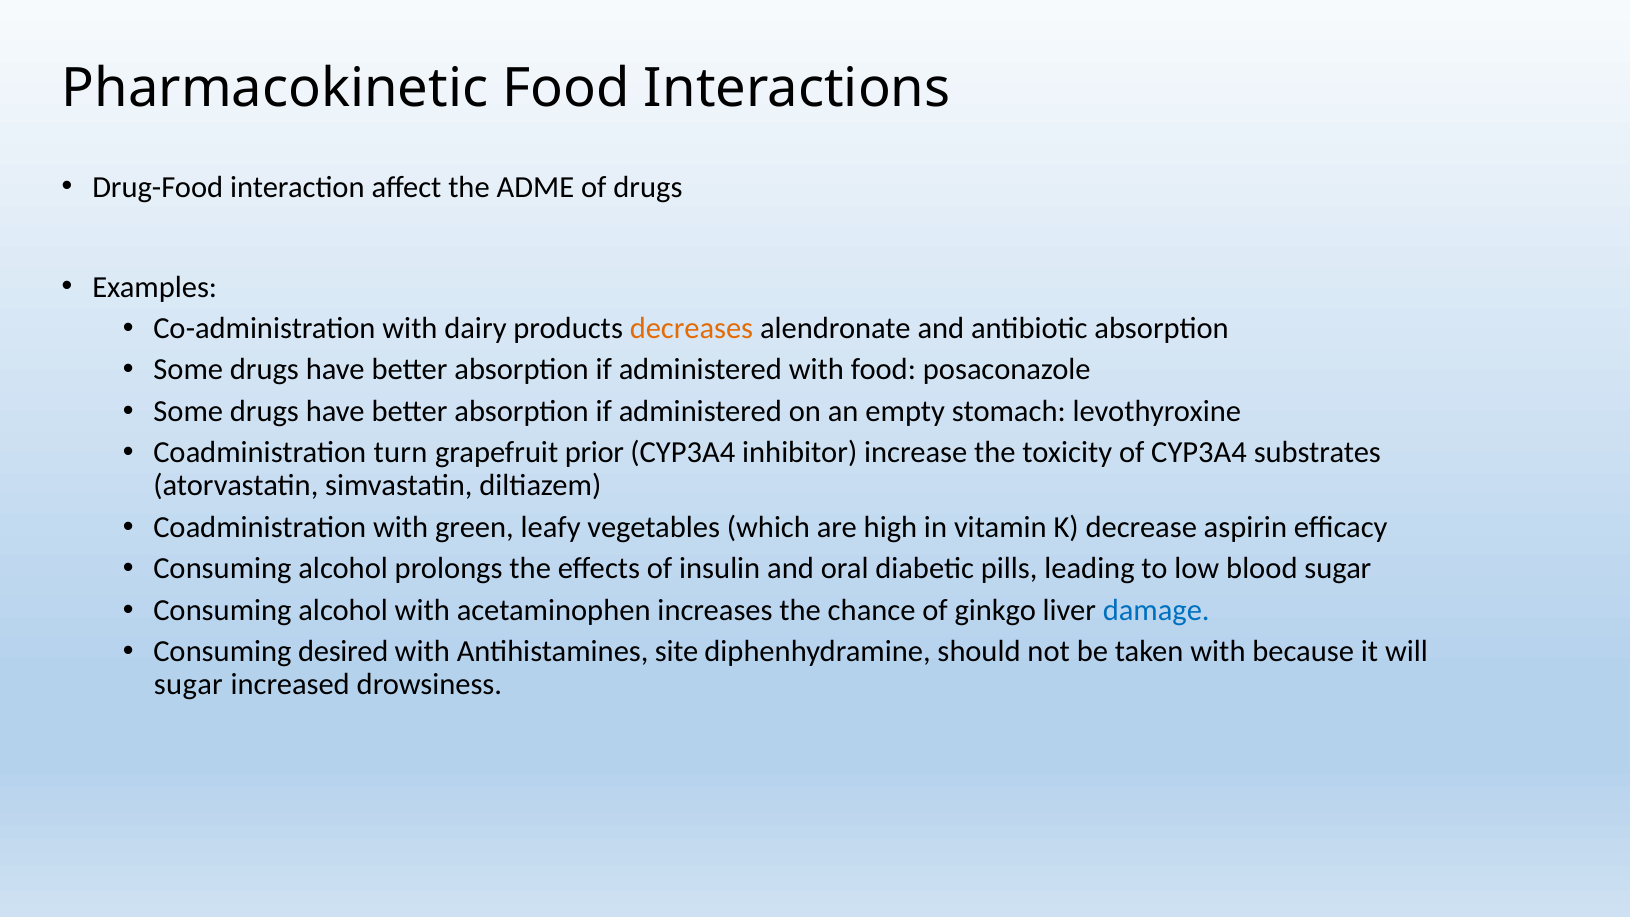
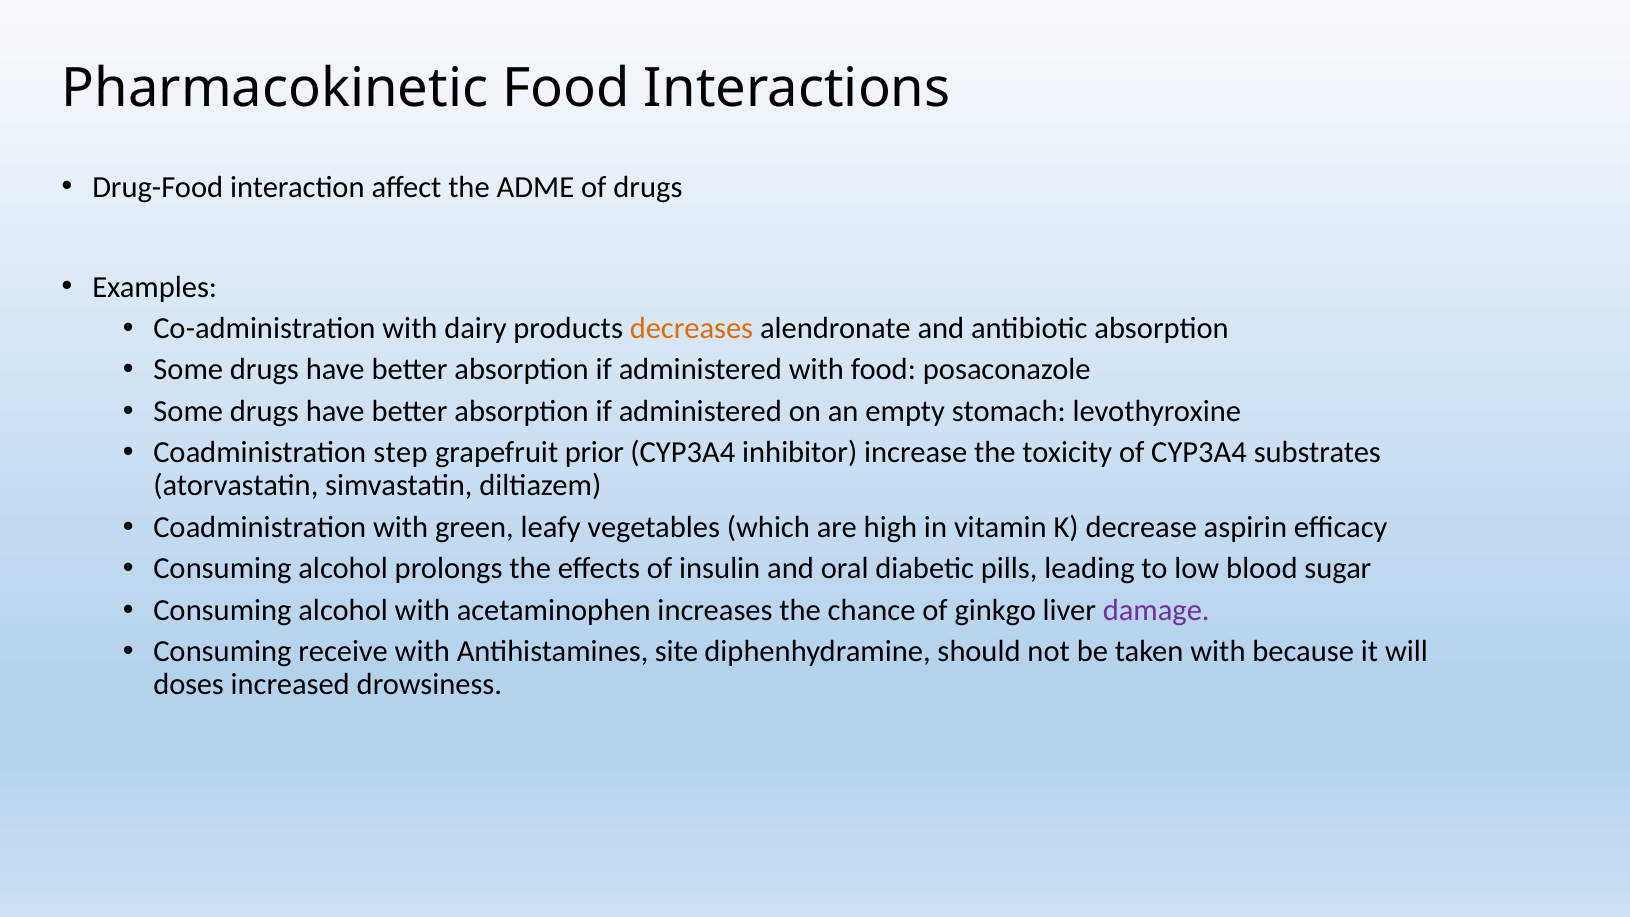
turn: turn -> step (401, 453)
damage colour: blue -> purple (1156, 610)
desired: desired -> receive (343, 652)
sugar: sugar -> doses (189, 685)
